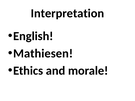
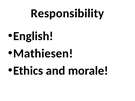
Interpretation: Interpretation -> Responsibility (67, 13)
